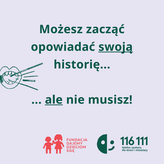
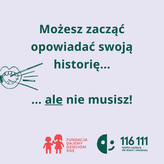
swoją underline: present -> none (116, 47)
